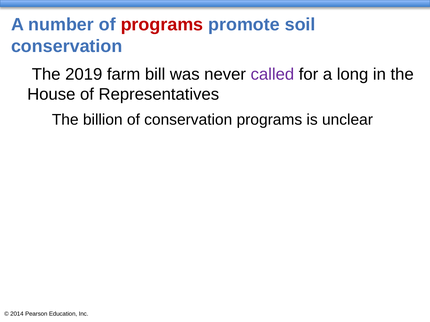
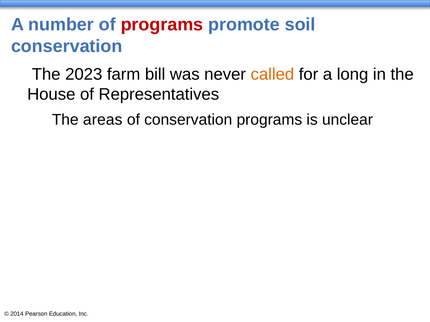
2019: 2019 -> 2023 (84, 75)
called colour: purple -> orange (272, 75)
billion: billion -> areas (103, 120)
